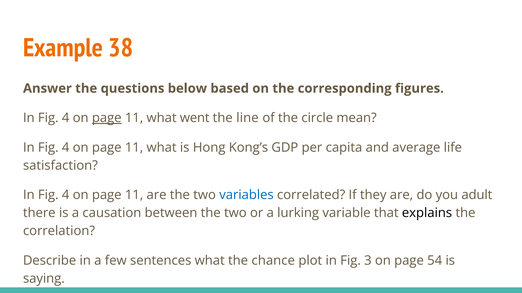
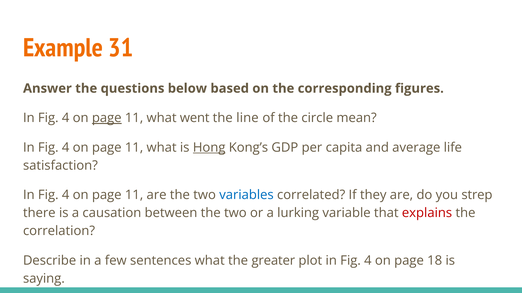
38: 38 -> 31 (121, 48)
Hong underline: none -> present (209, 148)
adult: adult -> strep (477, 195)
explains colour: black -> red (427, 213)
chance: chance -> greater (273, 261)
plot in Fig 3: 3 -> 4 (368, 261)
54: 54 -> 18 (435, 261)
